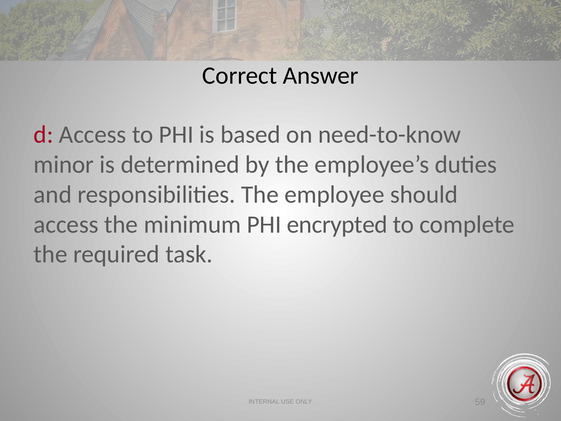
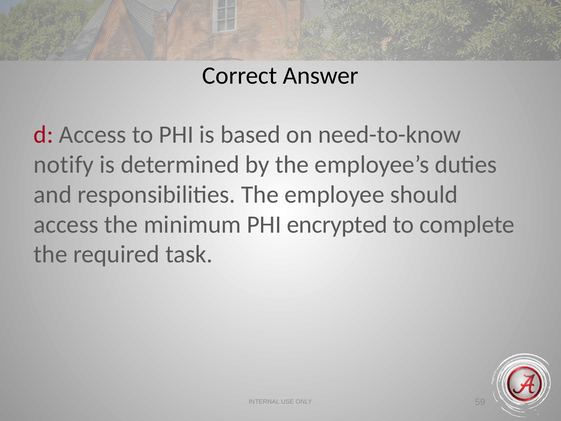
minor: minor -> notify (64, 164)
